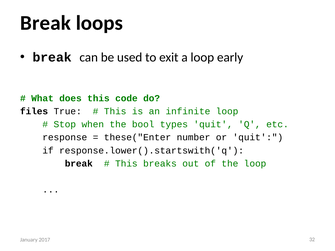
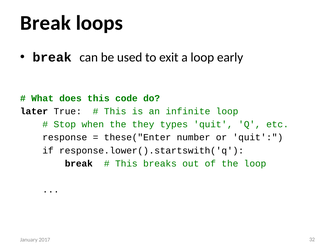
files: files -> later (34, 111)
bool: bool -> they (143, 125)
